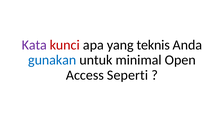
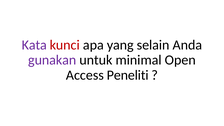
teknis: teknis -> selain (153, 45)
gunakan colour: blue -> purple (52, 60)
Seperti: Seperti -> Peneliti (128, 75)
